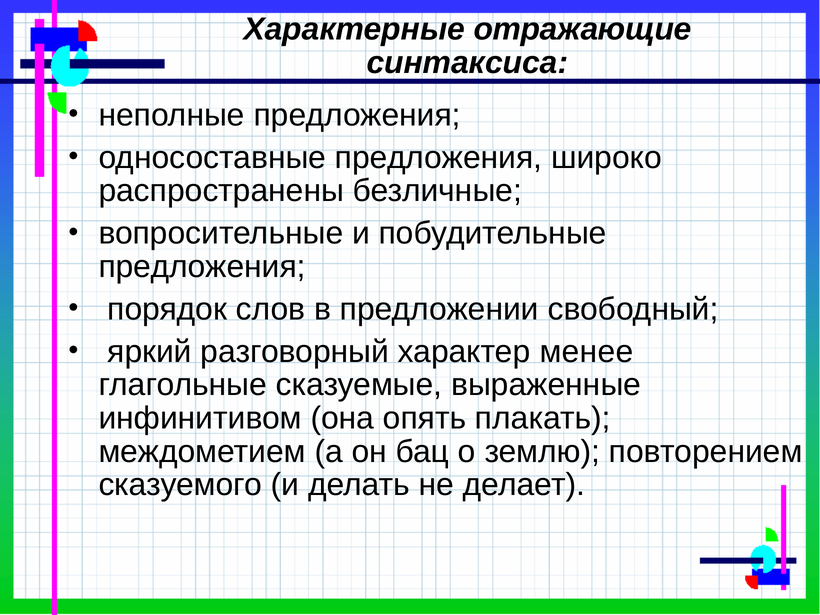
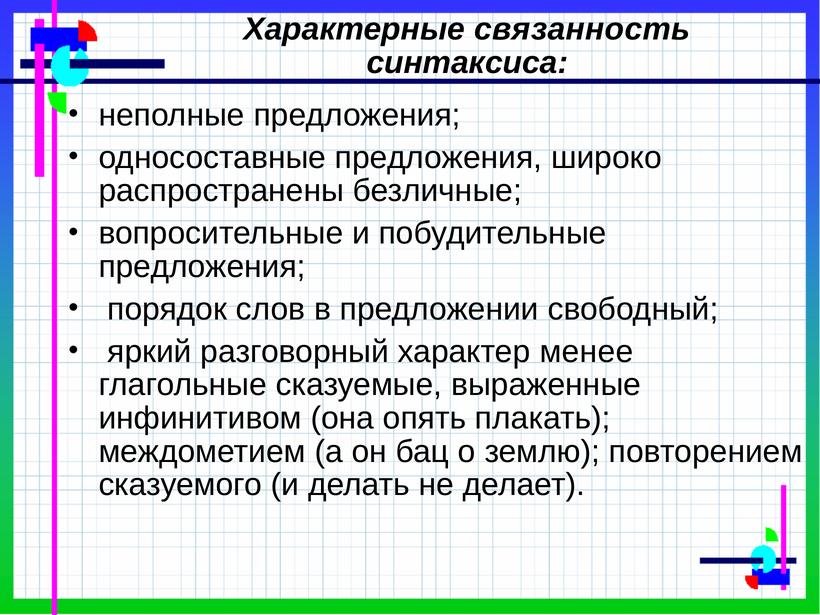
отражающие: отражающие -> связанность (582, 29)
